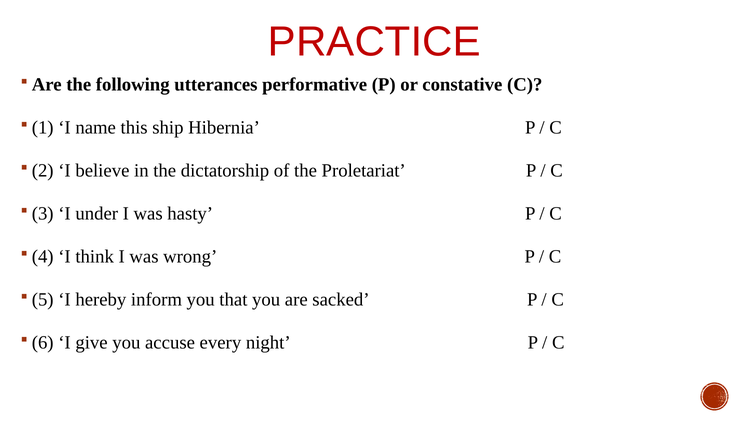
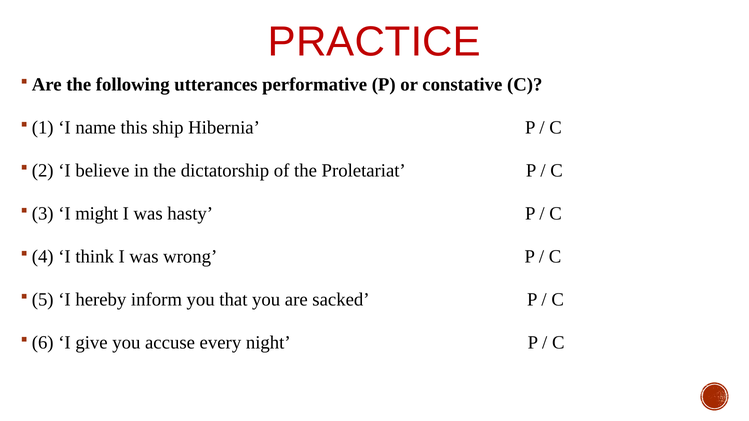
under: under -> might (97, 214)
